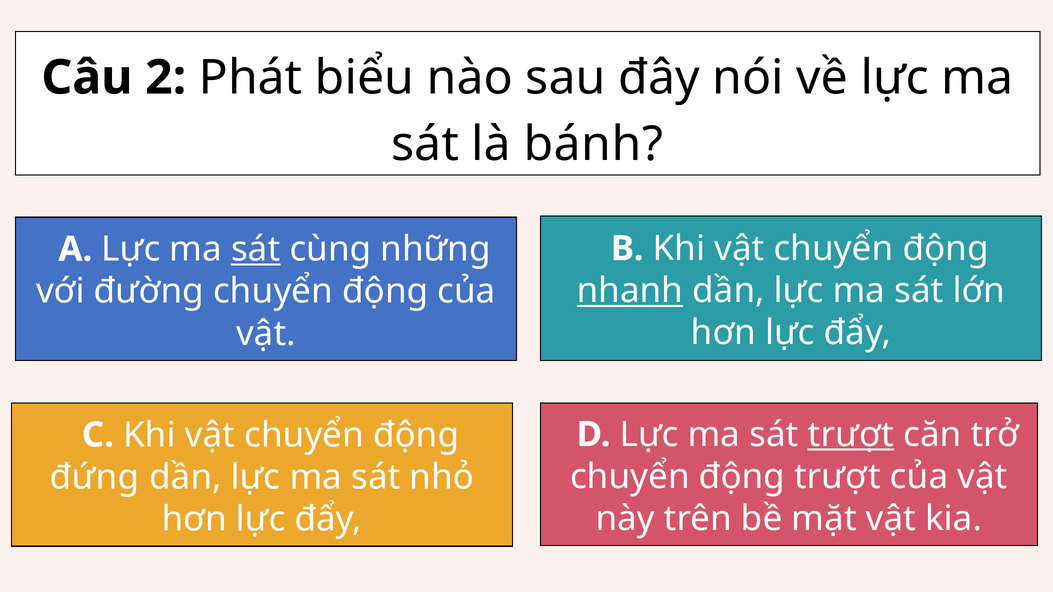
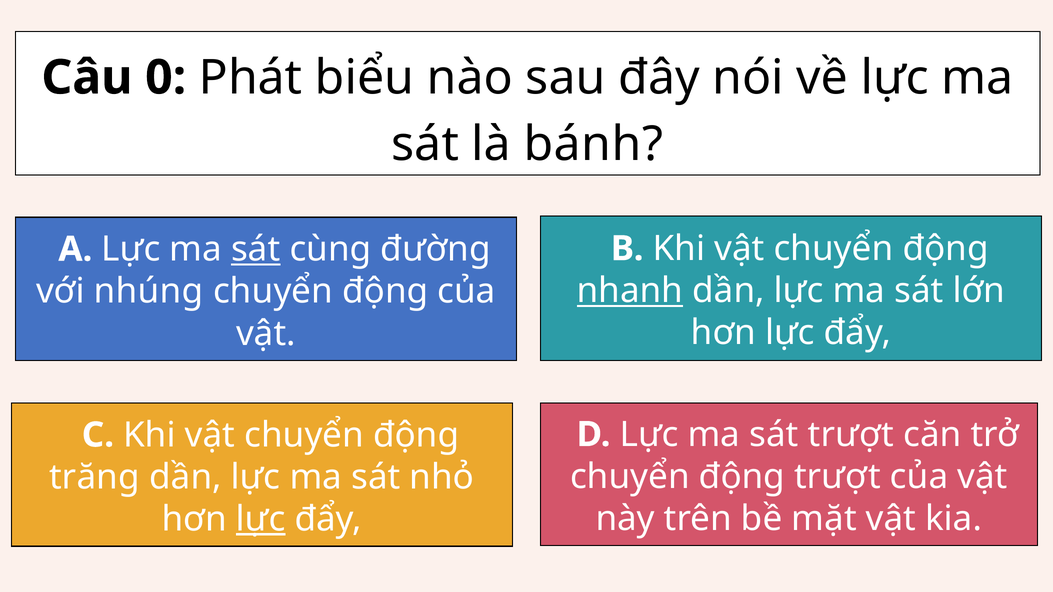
2: 2 -> 0 (166, 78)
những: những -> đường (436, 249)
đường: đường -> nhúng (149, 292)
trượt underline: present -> none (851, 435)
đứng: đứng -> trăng (95, 477)
lực underline: none -> present (261, 519)
